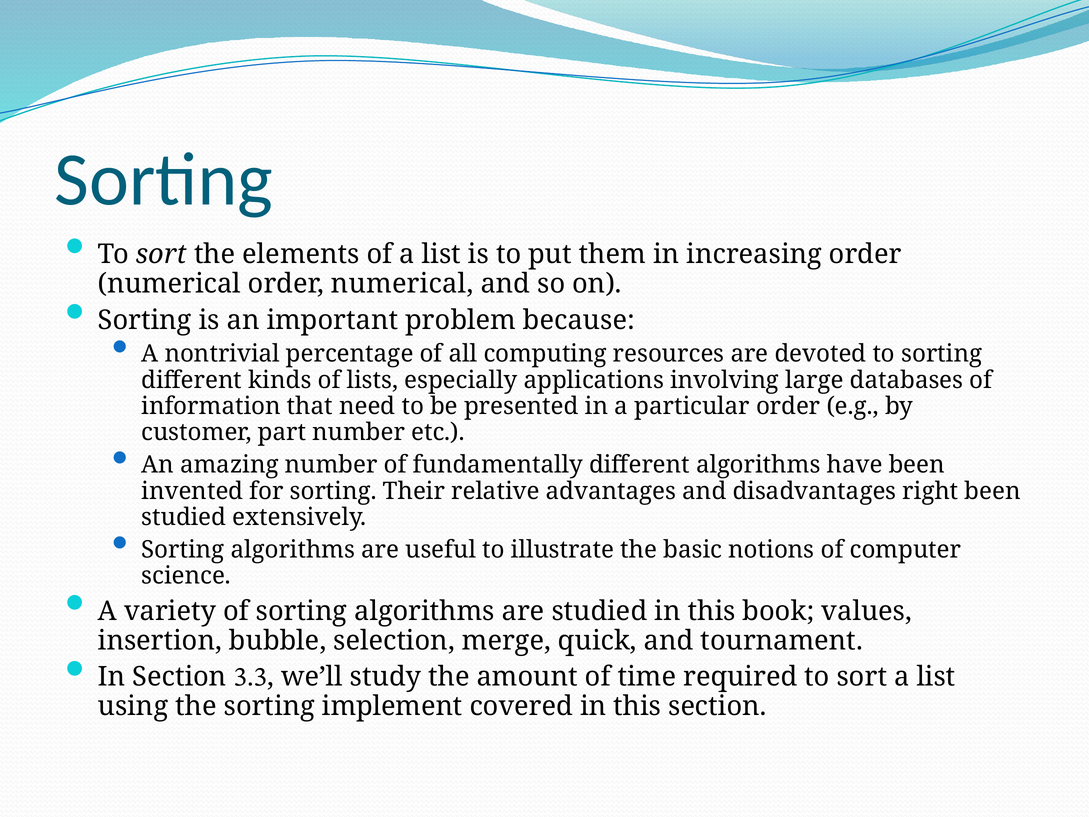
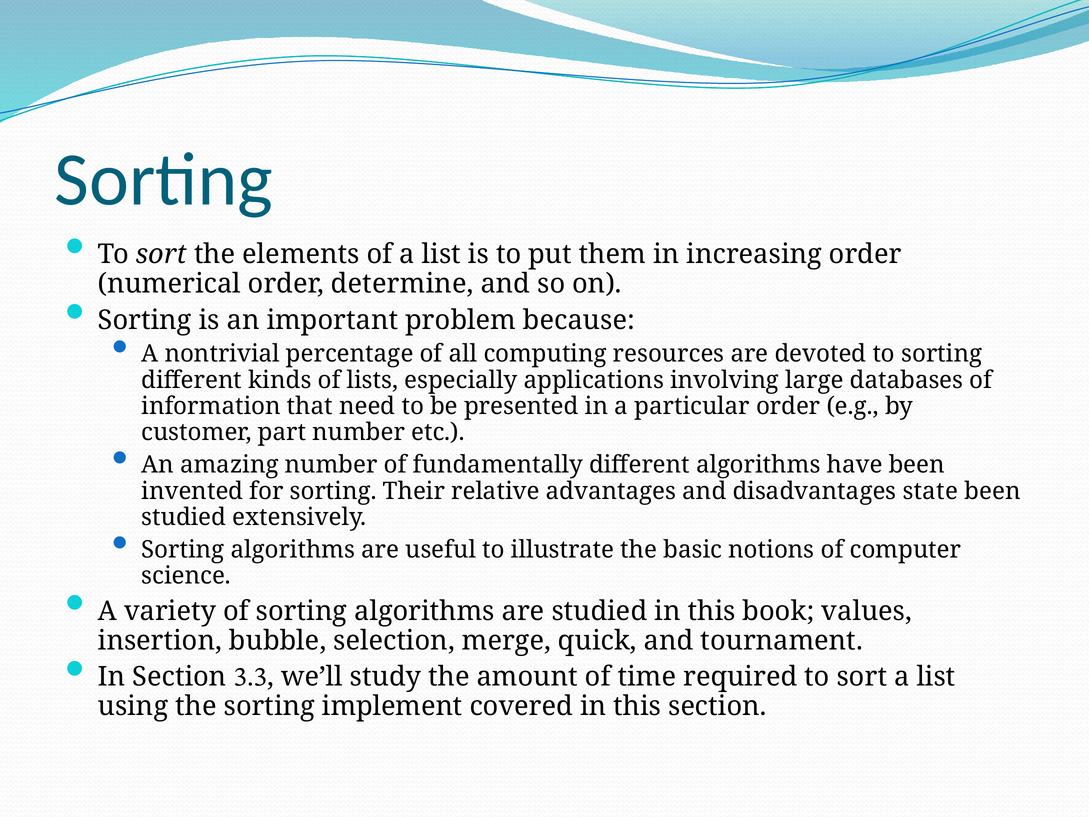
numerical order numerical: numerical -> determine (402, 284)
right: right -> state (930, 491)
